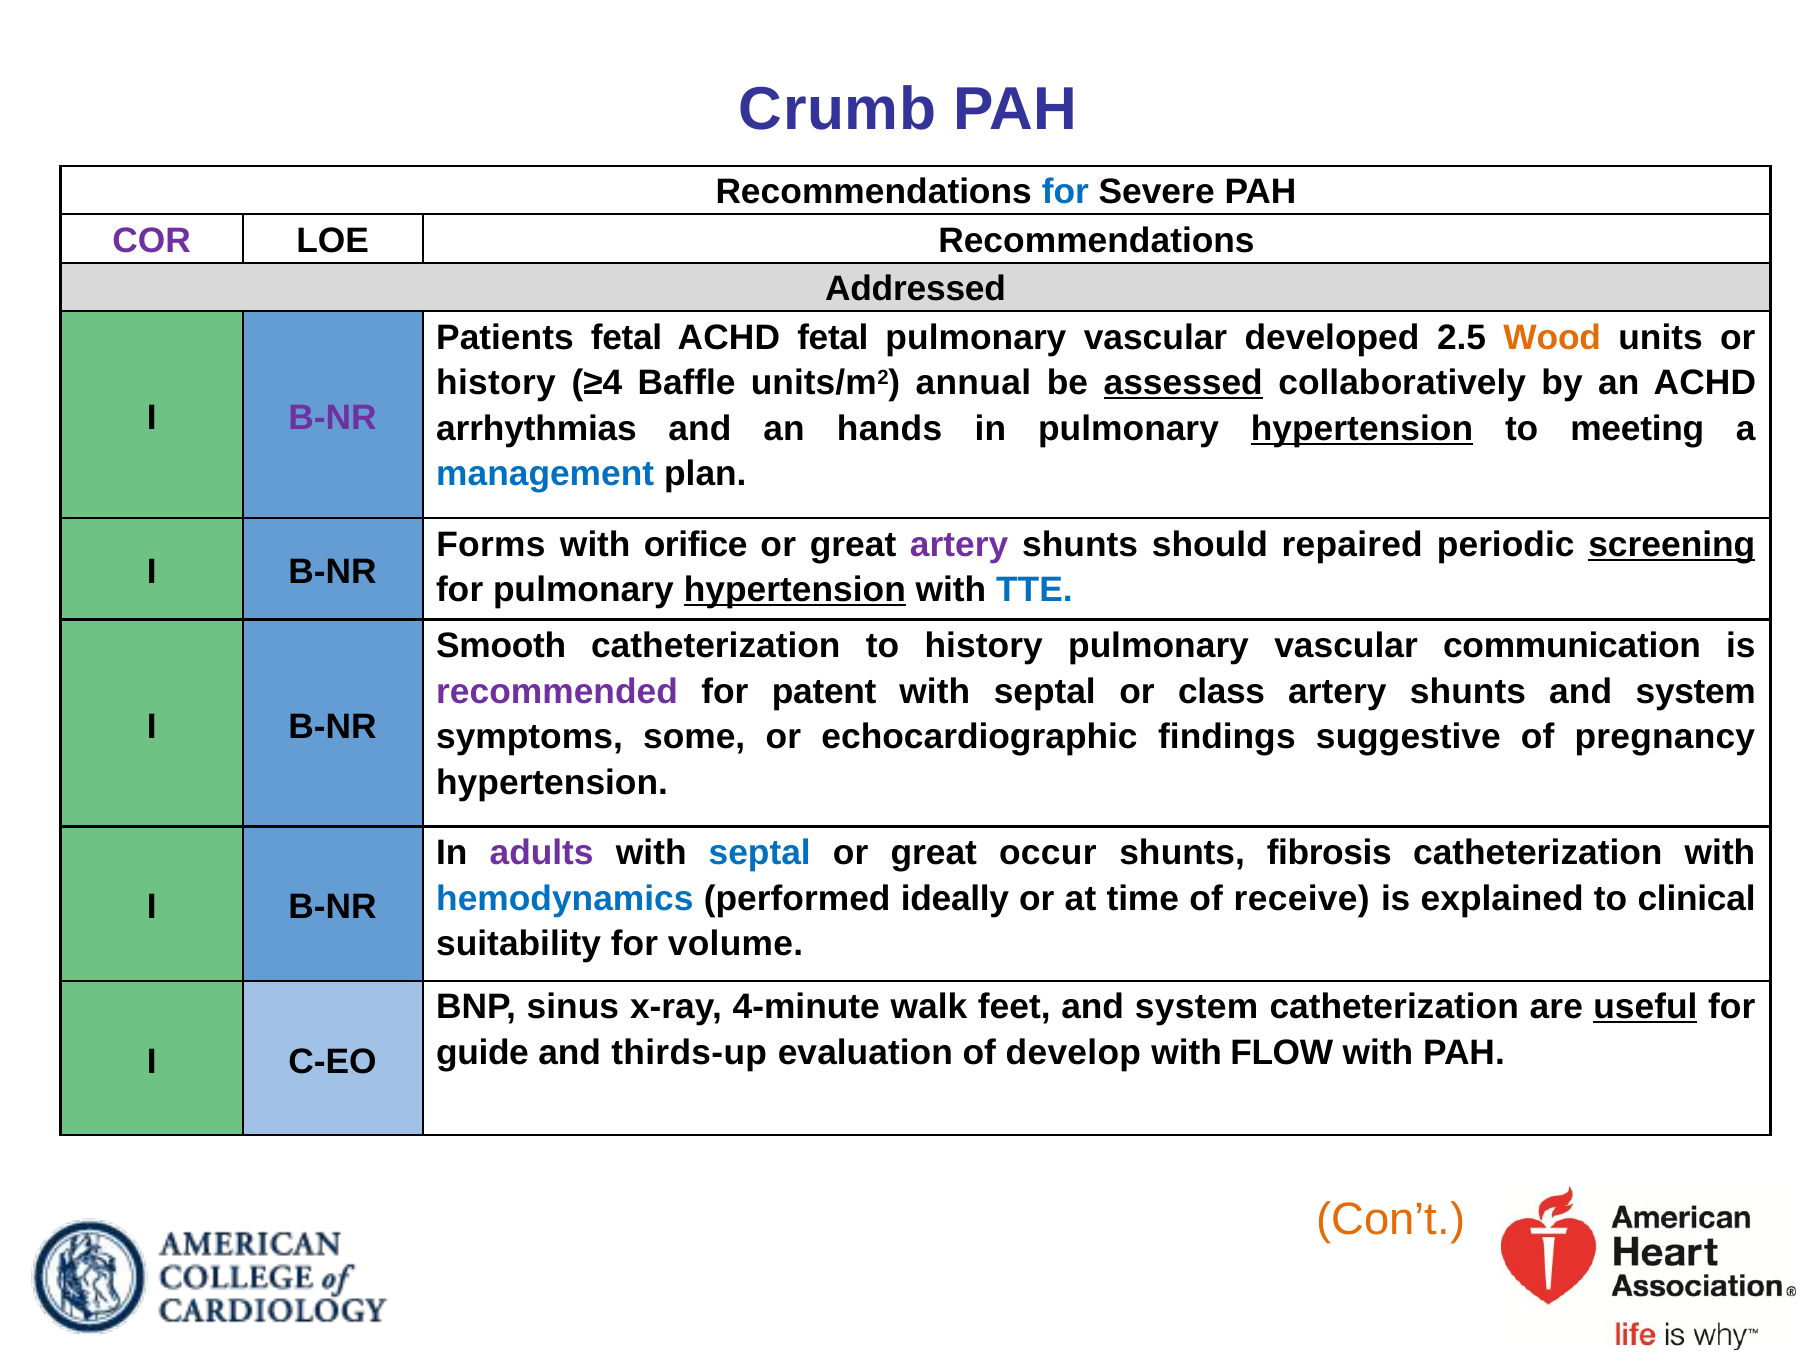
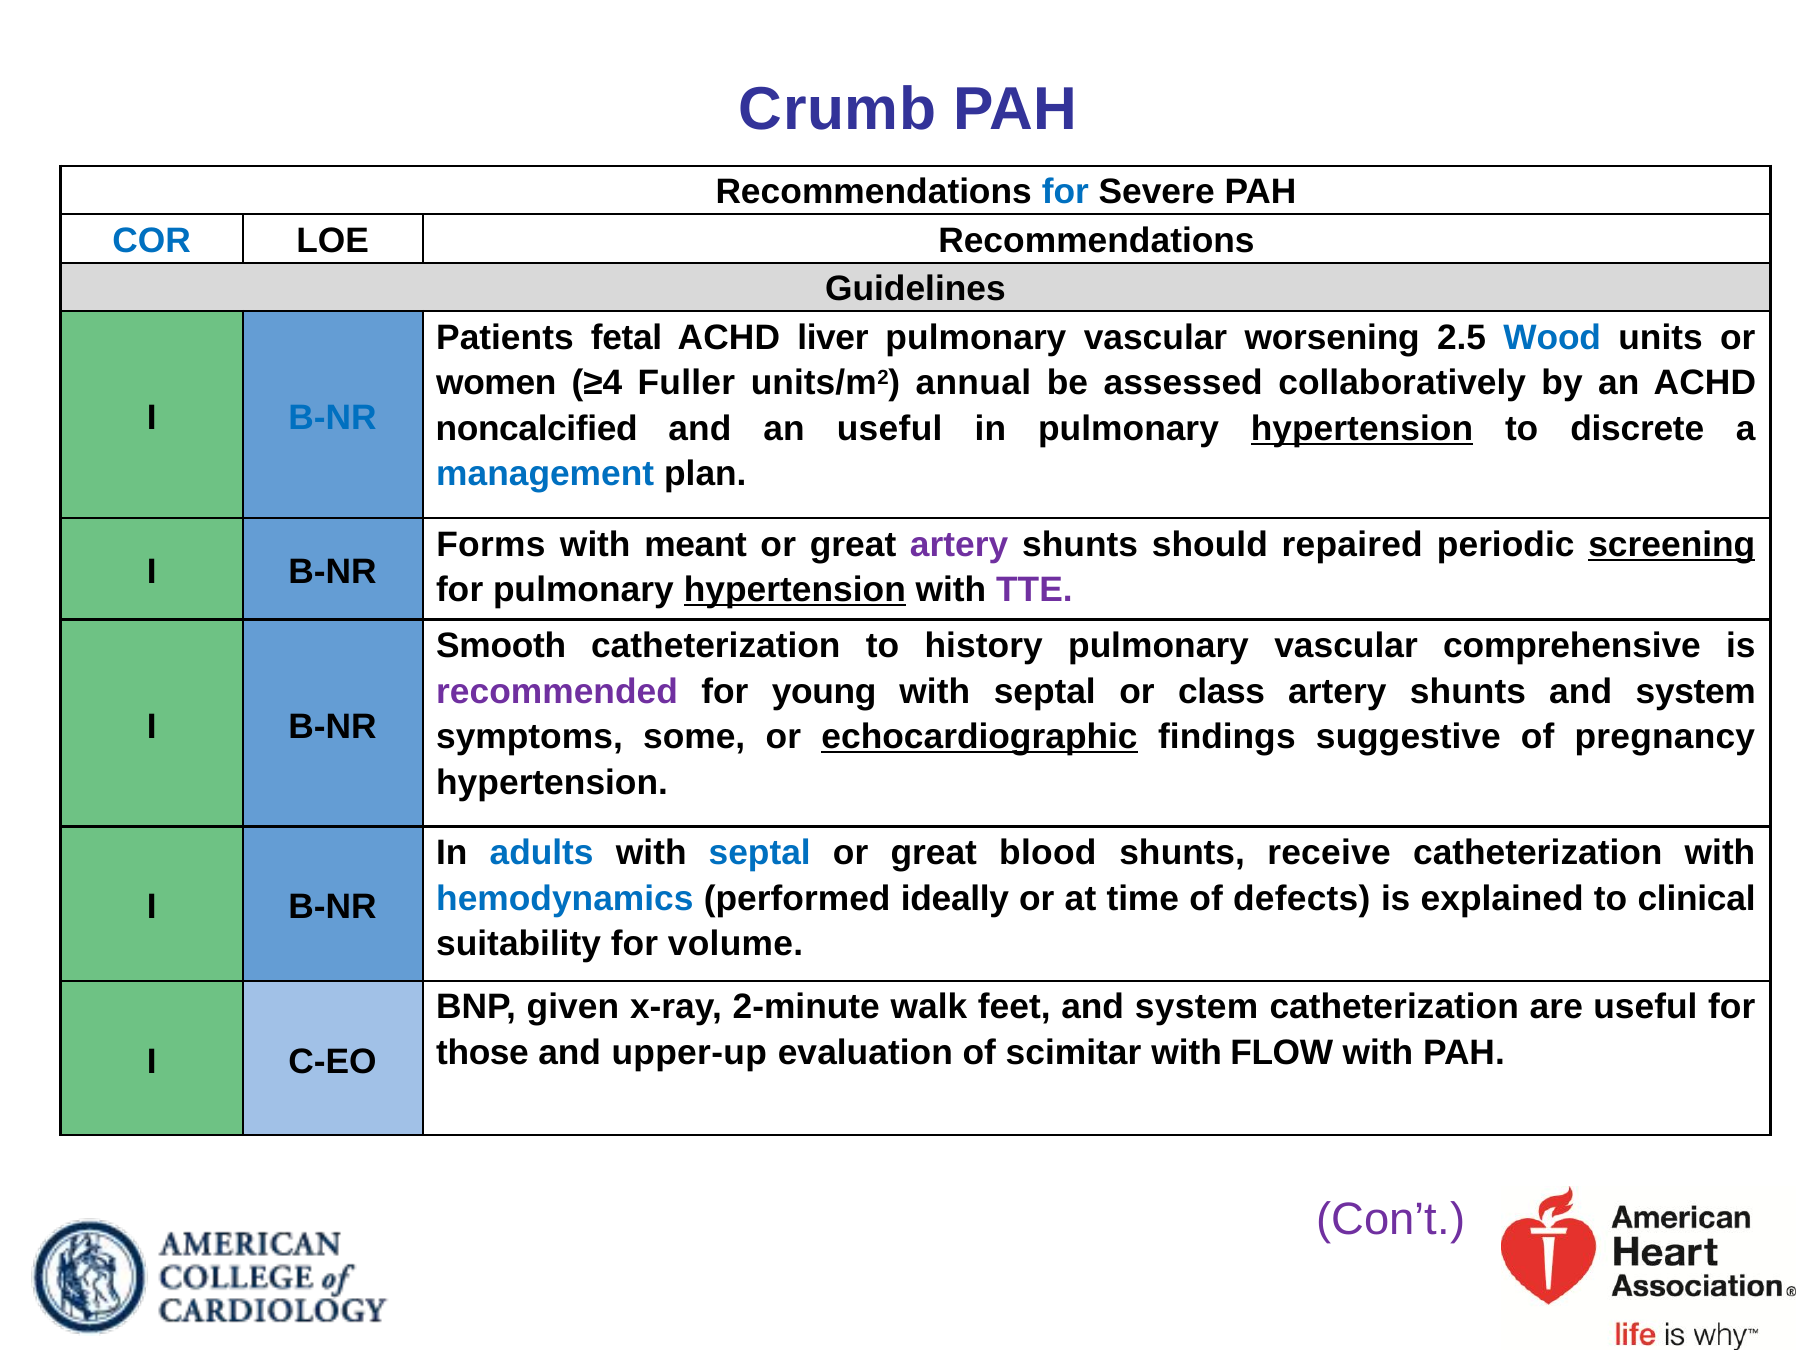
COR colour: purple -> blue (152, 241)
Addressed: Addressed -> Guidelines (915, 289)
ACHD fetal: fetal -> liver (833, 337)
developed: developed -> worsening (1332, 337)
Wood colour: orange -> blue (1552, 337)
history: history -> women (496, 383)
Baffle: Baffle -> Fuller (686, 383)
assessed underline: present -> none (1183, 383)
B-NR colour: purple -> blue (332, 418)
arrhythmias: arrhythmias -> noncalcified (537, 429)
an hands: hands -> useful (890, 429)
meeting: meeting -> discrete (1637, 429)
orifice: orifice -> meant (696, 545)
TTE colour: blue -> purple (1034, 590)
communication: communication -> comprehensive (1572, 646)
patent: patent -> young (824, 691)
echocardiographic underline: none -> present (980, 737)
adults colour: purple -> blue (542, 853)
occur: occur -> blood (1048, 853)
fibrosis: fibrosis -> receive (1329, 853)
receive: receive -> defects (1302, 899)
sinus: sinus -> given (573, 1007)
4-minute: 4-minute -> 2-minute (806, 1007)
useful underline: present -> none (1645, 1007)
guide: guide -> those (483, 1053)
thirds-up: thirds-up -> upper-up (689, 1053)
develop: develop -> scimitar (1073, 1053)
Con’t colour: orange -> purple (1391, 1220)
